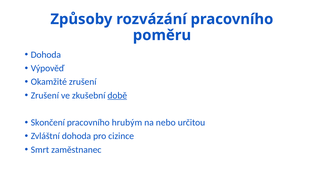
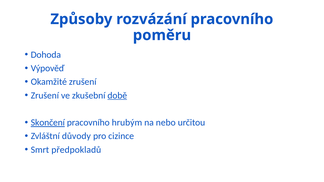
Skončení underline: none -> present (48, 123)
Zvláštní dohoda: dohoda -> důvody (76, 136)
zaměstnanec: zaměstnanec -> předpokladů (76, 150)
